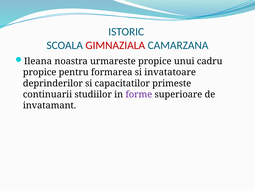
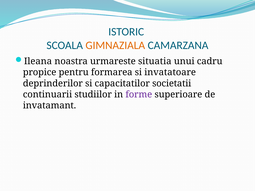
GIMNAZIALA colour: red -> orange (115, 45)
urmareste propice: propice -> situatia (155, 61)
primeste: primeste -> societatii (172, 83)
